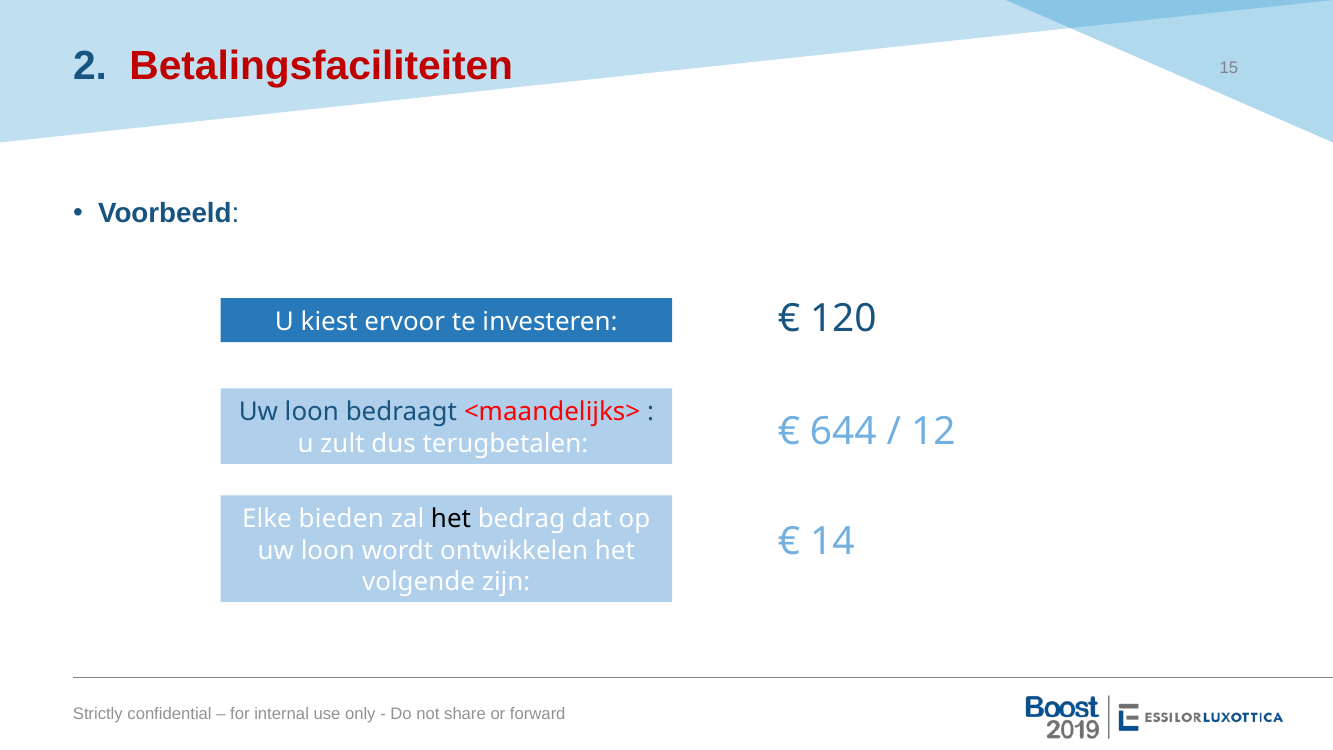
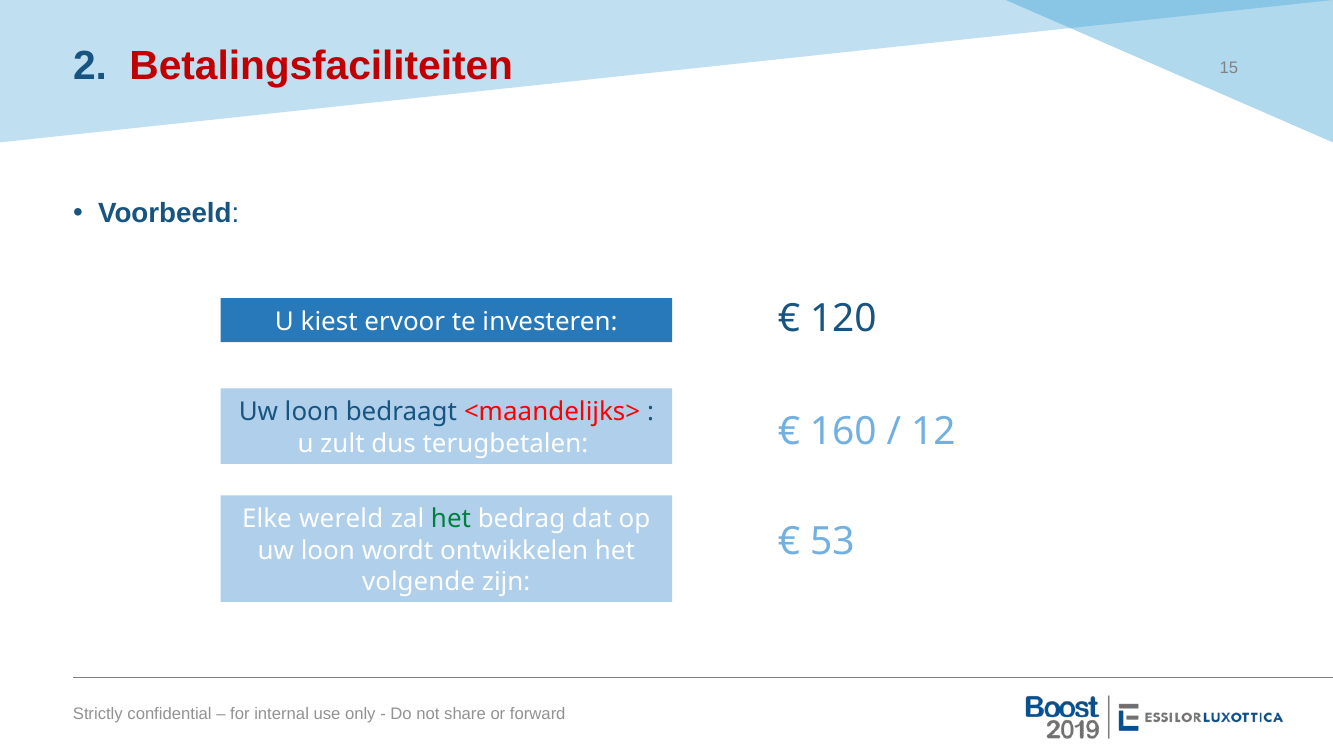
644: 644 -> 160 (843, 431)
bieden: bieden -> wereld (341, 519)
het colour: black -> green (451, 519)
14: 14 -> 53 (832, 541)
